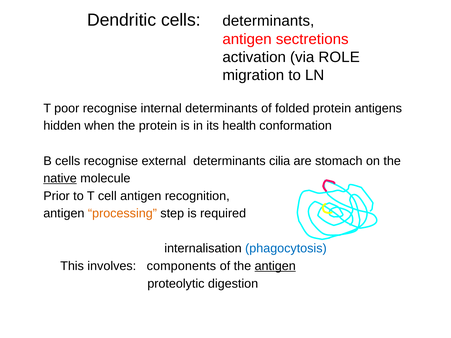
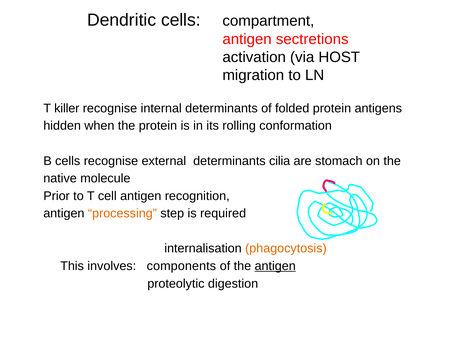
cells determinants: determinants -> compartment (268, 21)
ROLE: ROLE -> HOST (339, 57)
poor: poor -> killer (67, 108)
health: health -> rolling (239, 126)
native underline: present -> none (60, 179)
phagocytosis colour: blue -> orange (286, 249)
